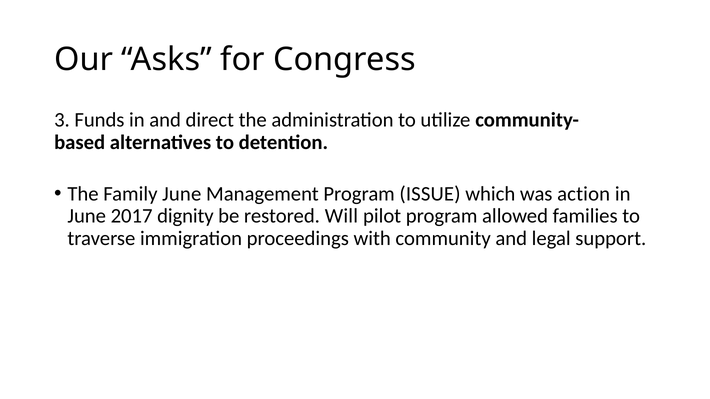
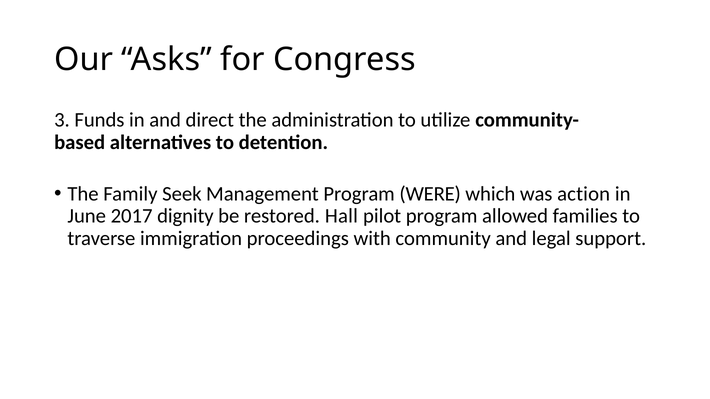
Family June: June -> Seek (182, 194)
ISSUE: ISSUE -> WERE (430, 194)
Will: Will -> Hall (341, 216)
